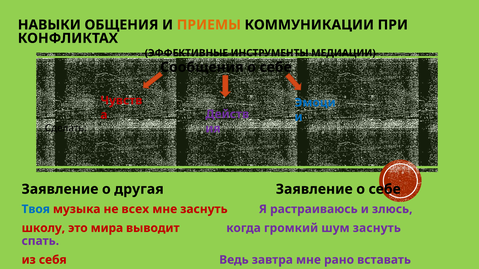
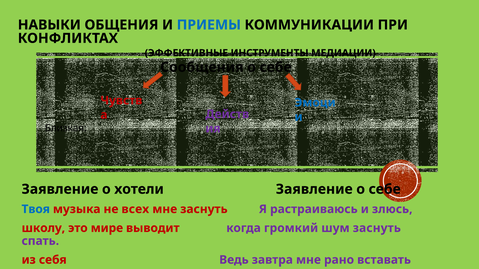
ПРИЕМЫ colour: orange -> blue (209, 25)
Сделать: Сделать -> Близкая (66, 128)
другая: другая -> хотели (139, 189)
мира: мира -> мире (107, 228)
